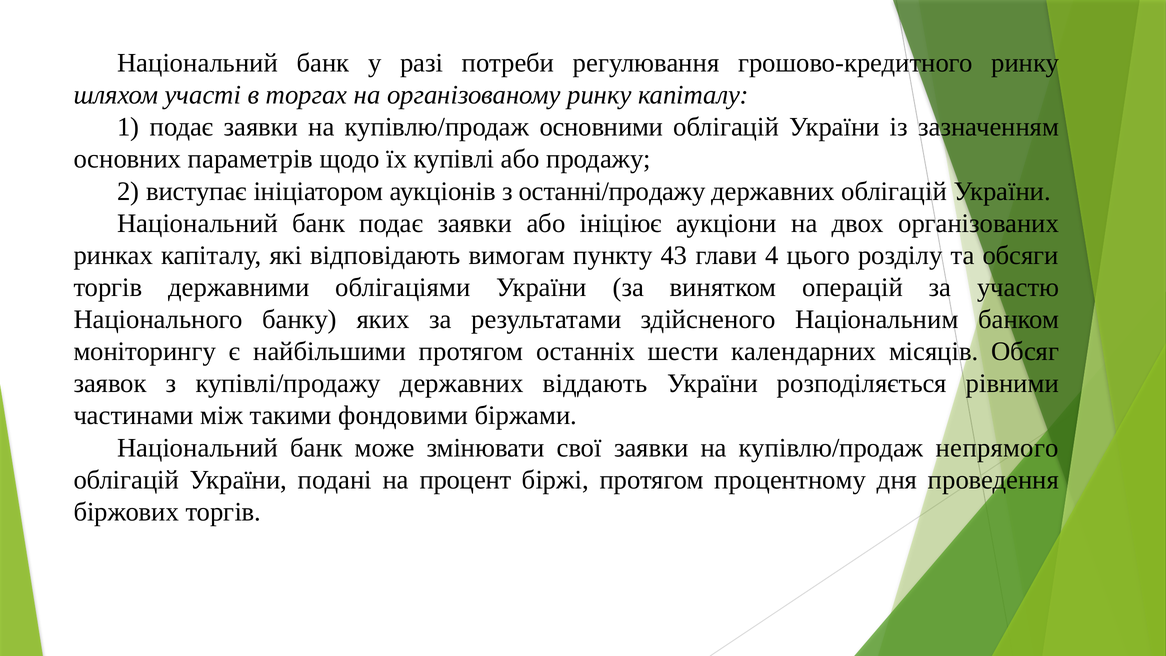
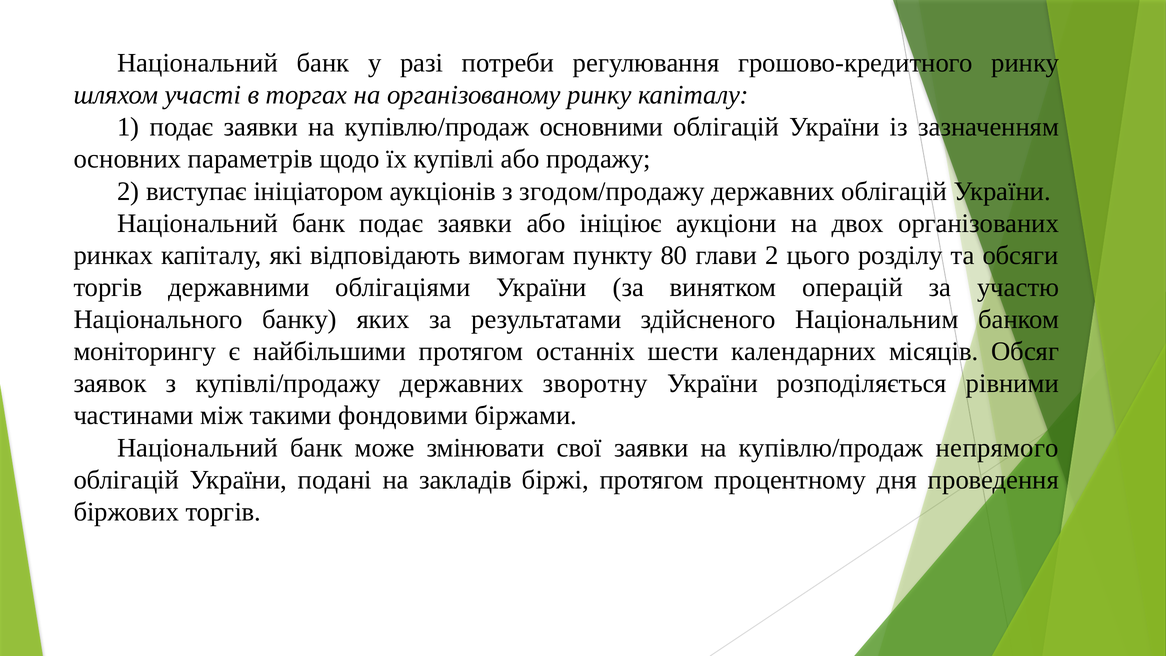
останні/продажу: останні/продажу -> згодом/продажу (612, 191)
43: 43 -> 80 (674, 255)
глави 4: 4 -> 2 (772, 255)
віддають: віддають -> зворотну (595, 383)
процент: процент -> закладів (466, 480)
